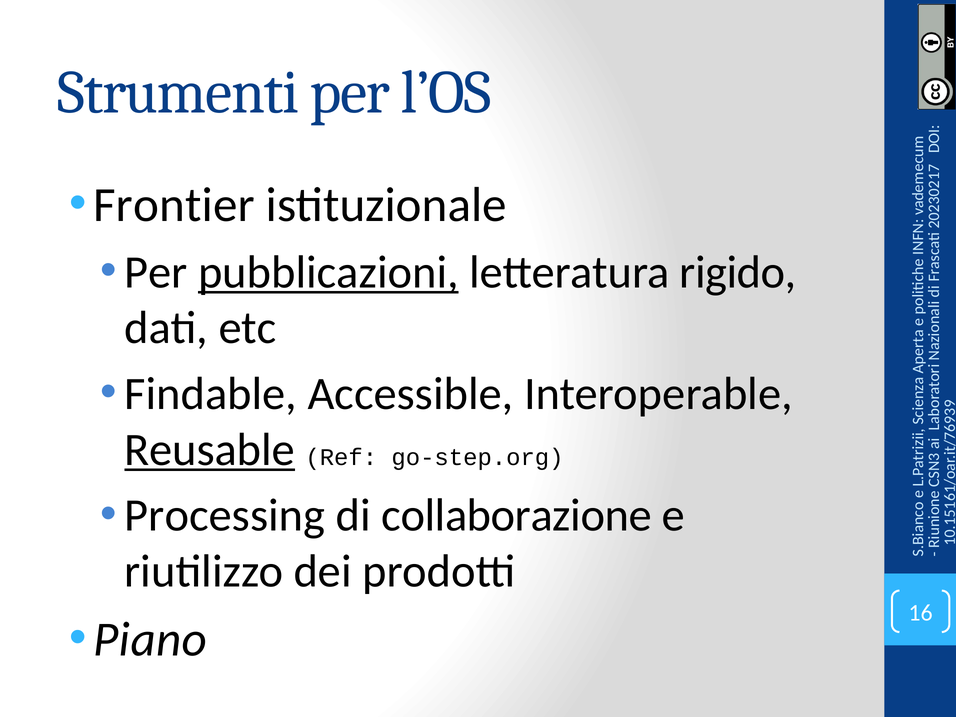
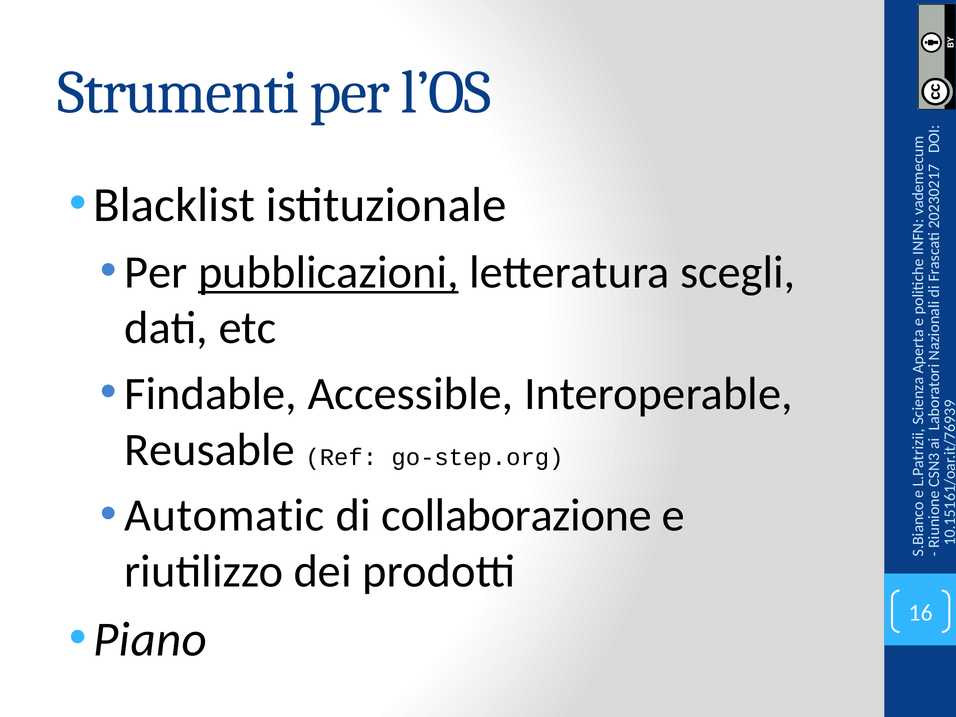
Frontier: Frontier -> Blacklist (174, 205)
rigido: rigido -> scegli (738, 272)
Reusable underline: present -> none (210, 450)
Processing: Processing -> Automatic (225, 516)
